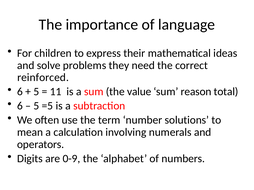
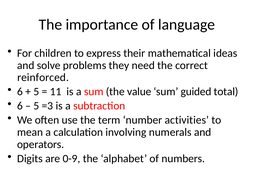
reason: reason -> guided (196, 92)
=5: =5 -> =3 (47, 106)
solutions: solutions -> activities (187, 120)
